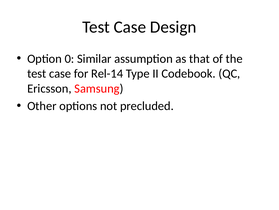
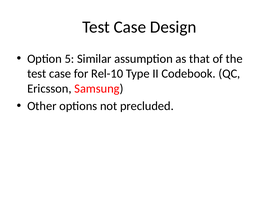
0: 0 -> 5 (69, 59)
Rel-14: Rel-14 -> Rel-10 (107, 73)
